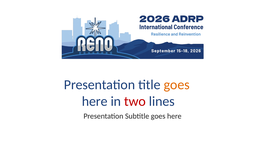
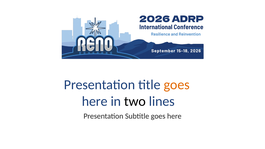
two colour: red -> black (135, 101)
